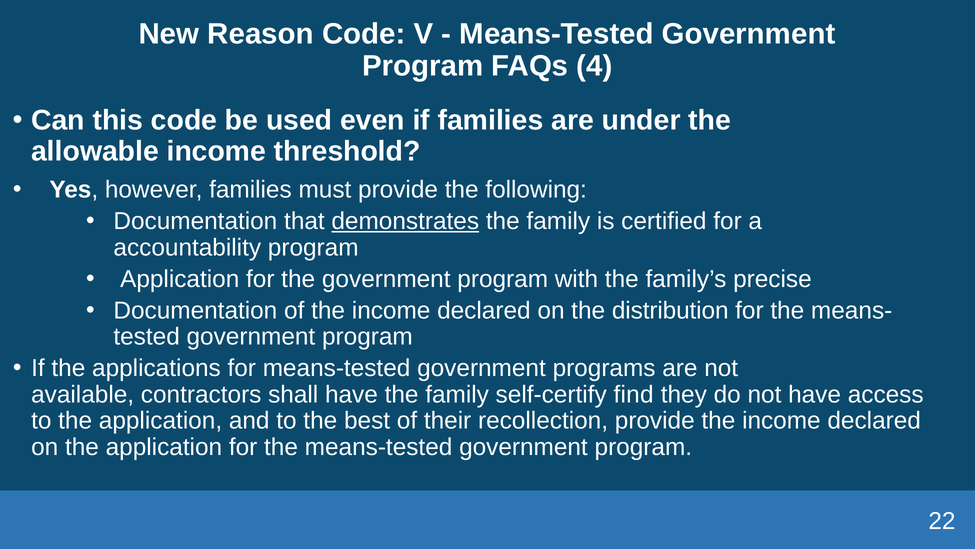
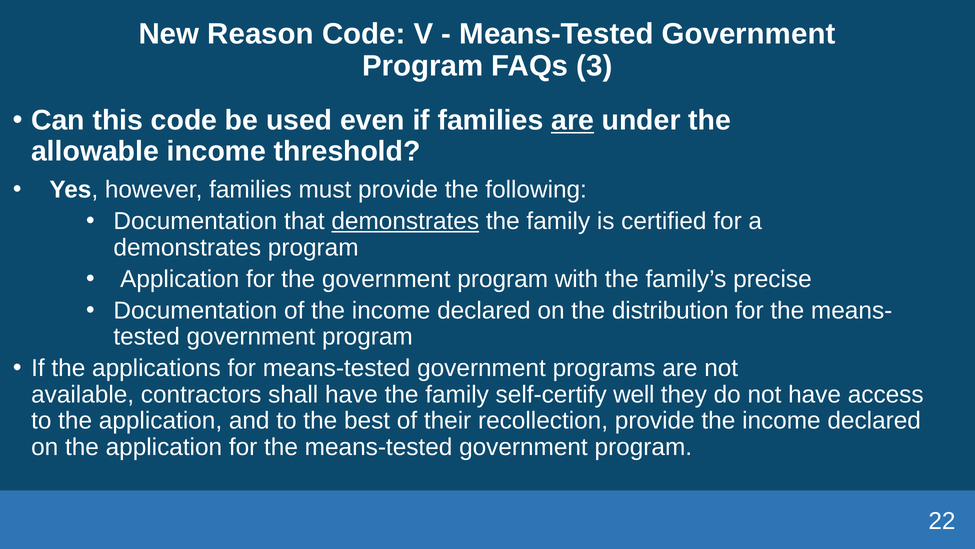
4: 4 -> 3 (594, 66)
are underline: none -> present (573, 120)
accountability: accountability -> demonstrates (187, 247)
find: find -> well (634, 394)
